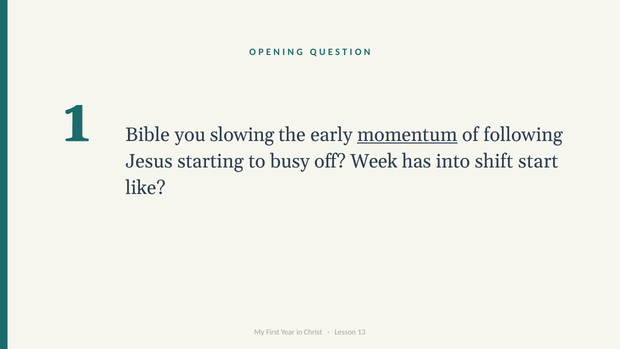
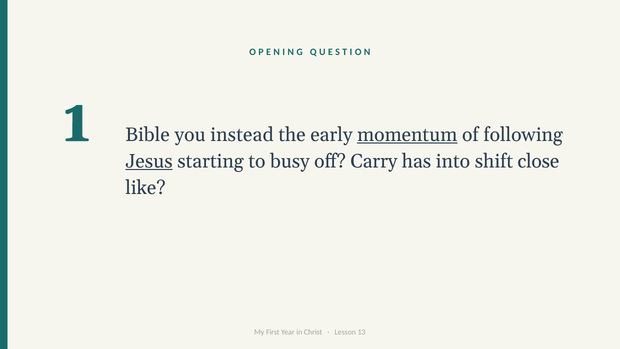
slowing: slowing -> instead (242, 135)
Jesus underline: none -> present (149, 161)
Week: Week -> Carry (374, 161)
start: start -> close (538, 161)
